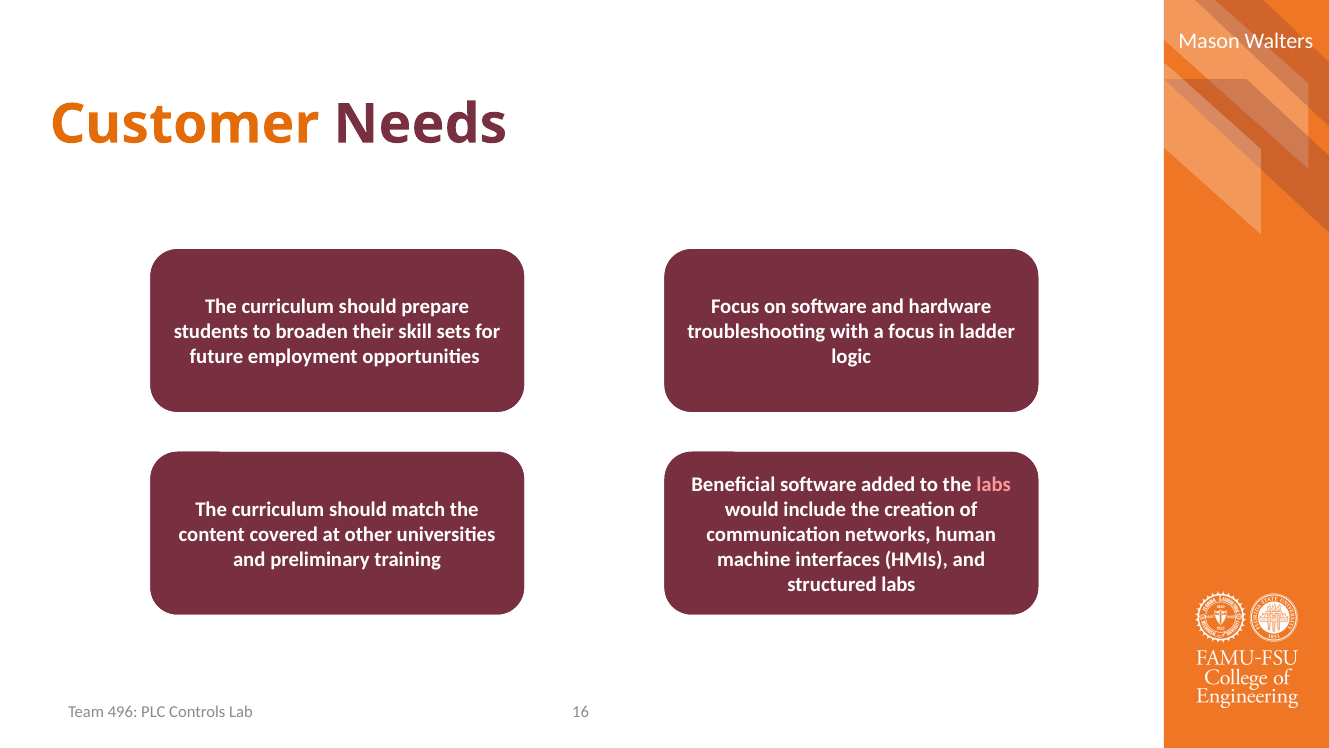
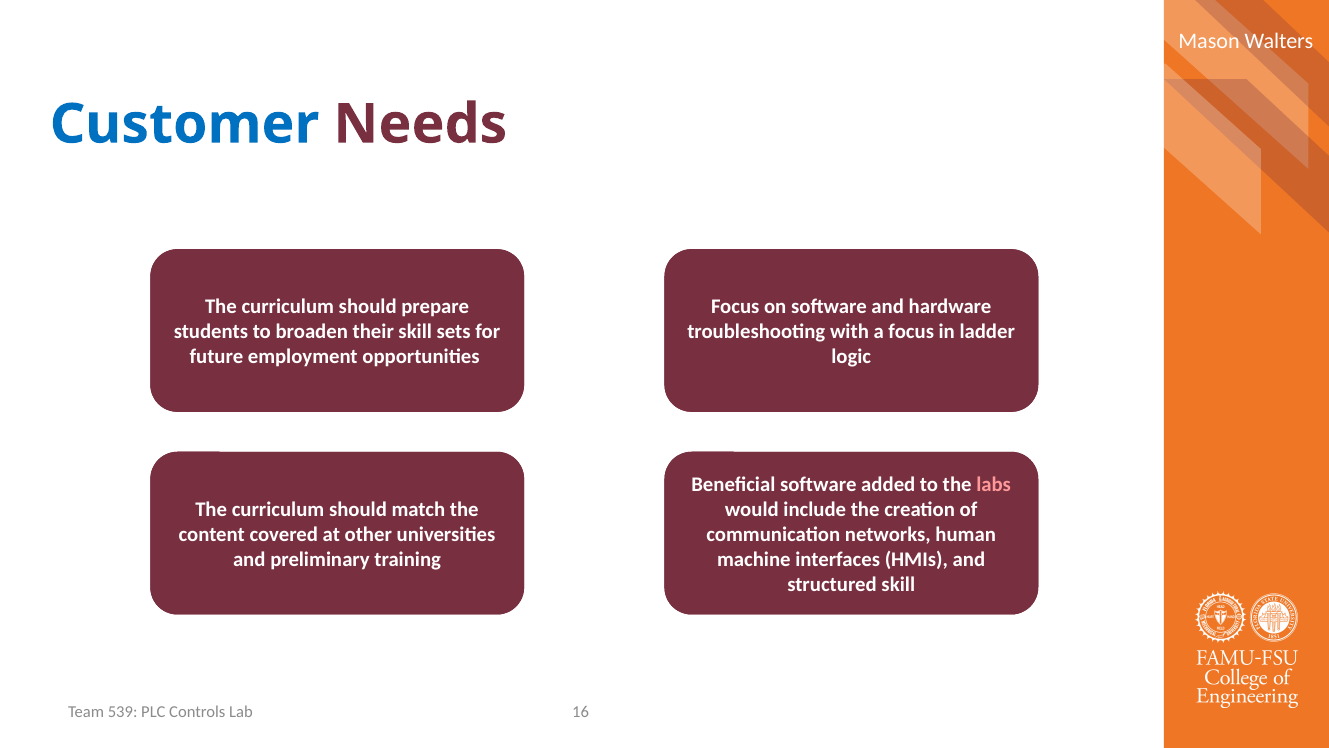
Customer colour: orange -> blue (185, 124)
structured labs: labs -> skill (898, 584)
496: 496 -> 539 (123, 711)
